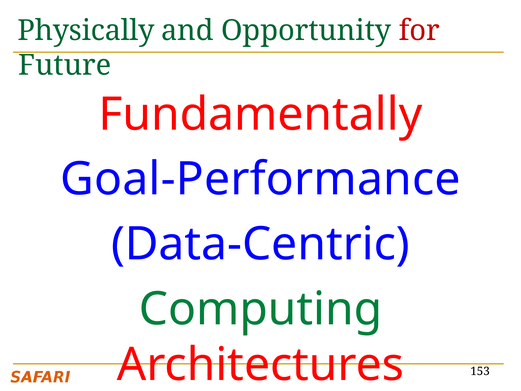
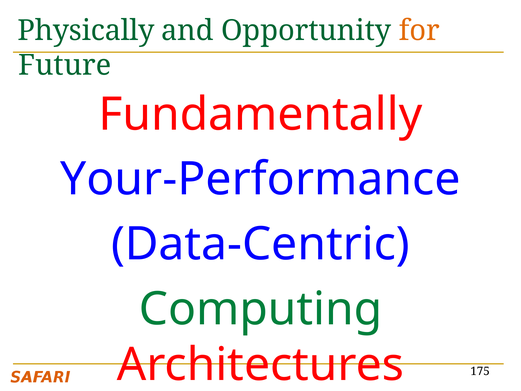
for colour: red -> orange (419, 31)
Goal-Performance: Goal-Performance -> Your-Performance (260, 179)
153: 153 -> 175 (480, 371)
